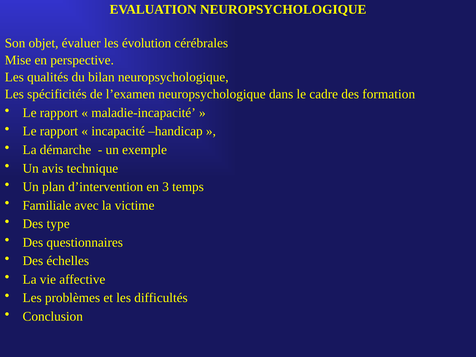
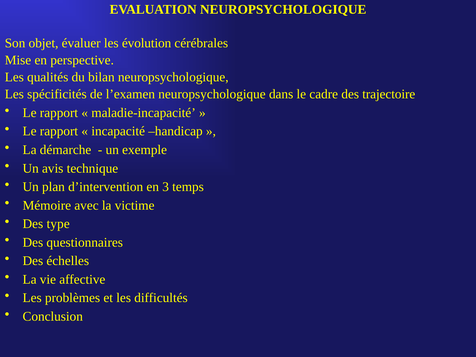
formation: formation -> trajectoire (389, 94)
Familiale: Familiale -> Mémoire (47, 205)
